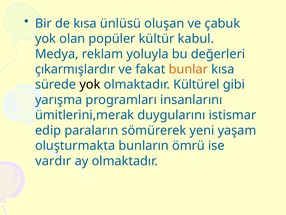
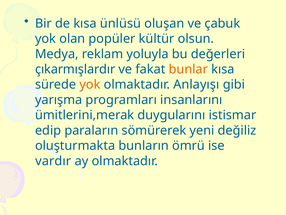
kabul: kabul -> olsun (196, 39)
yok colour: black -> orange (90, 84)
Kültürel: Kültürel -> Anlayışı (196, 84)
yaşam: yaşam -> değiliz (237, 130)
